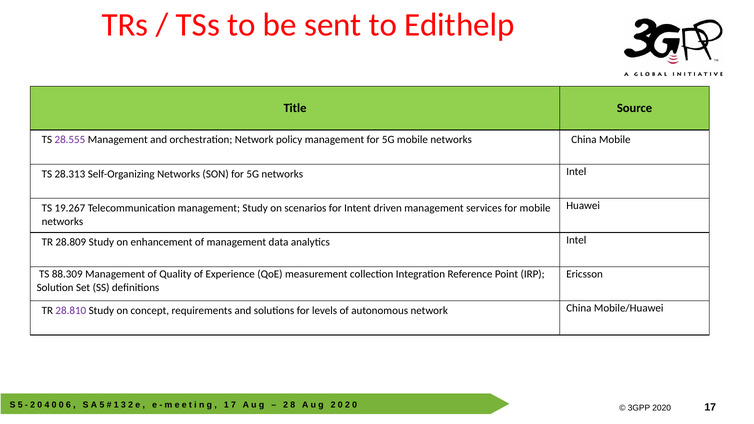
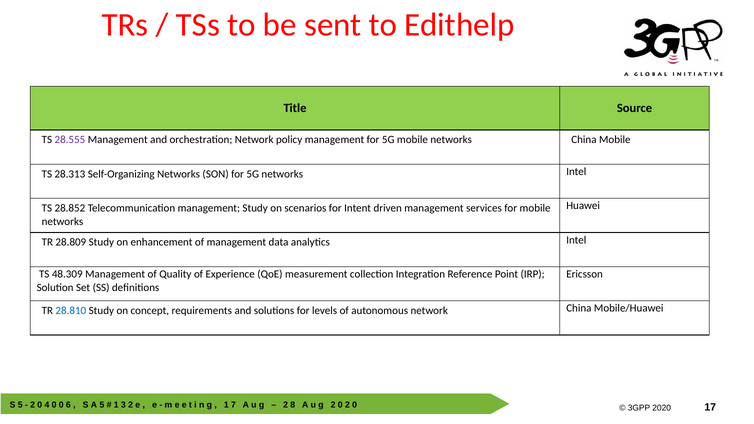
19.267: 19.267 -> 28.852 (70, 208)
88.309: 88.309 -> 48.309 (67, 274)
28.810 colour: purple -> blue (71, 311)
